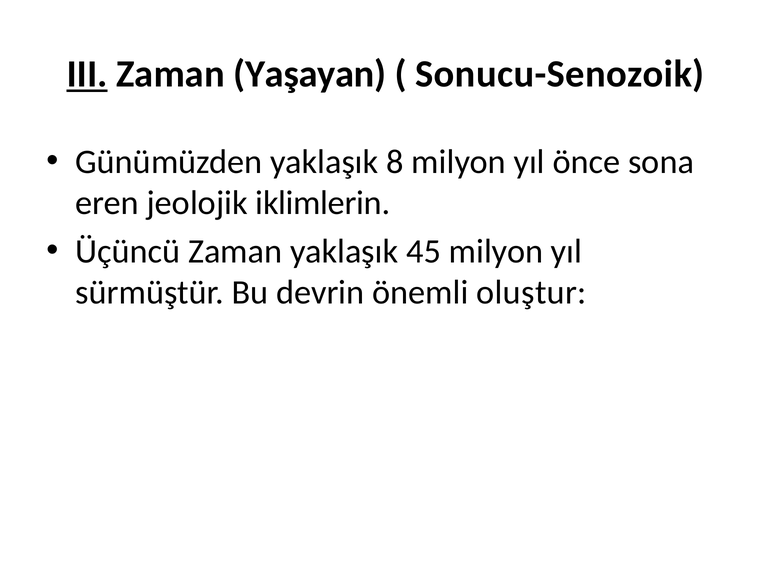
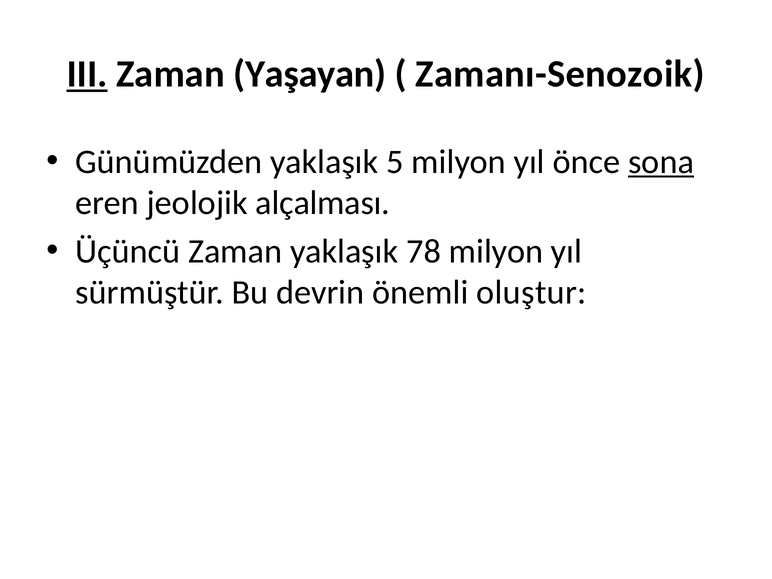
Sonucu-Senozoik: Sonucu-Senozoik -> Zamanı-Senozoik (560, 74)
8: 8 -> 5 (395, 162)
sona underline: none -> present (661, 162)
iklimlerin: iklimlerin -> alçalması (323, 203)
45: 45 -> 78 (424, 251)
